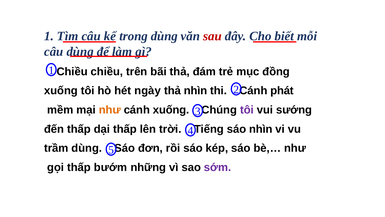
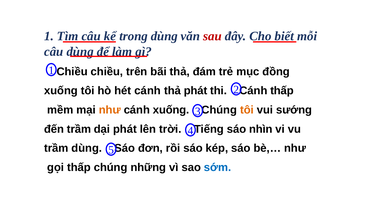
hét ngày: ngày -> cánh (148, 91)
thả nhìn: nhìn -> phát (196, 91)
Cánh phát: phát -> thấp (282, 91)
tôi colour: purple -> orange (247, 110)
đến thấp: thấp -> trầm (79, 129)
dại thấp: thấp -> phát (125, 129)
thấp bướm: bướm -> chúng (111, 167)
sớm colour: purple -> blue (218, 167)
